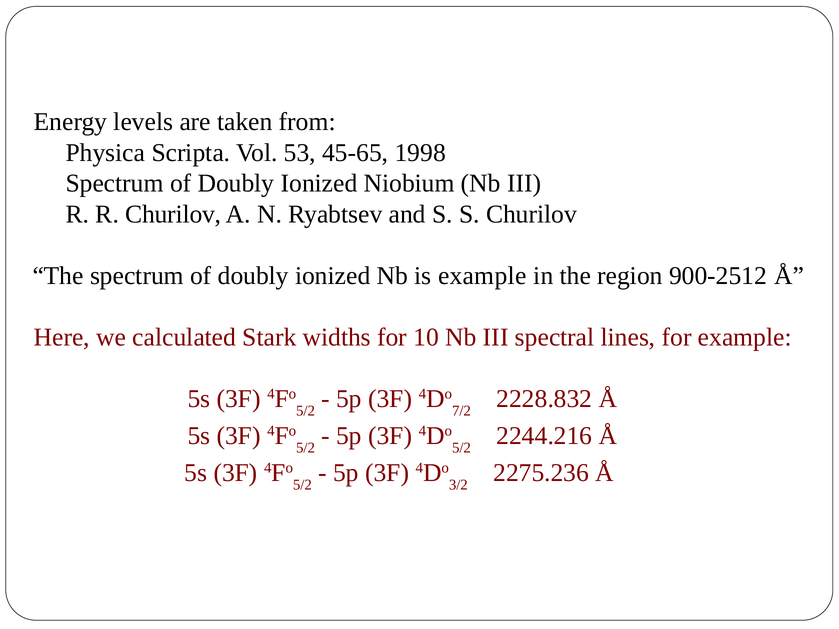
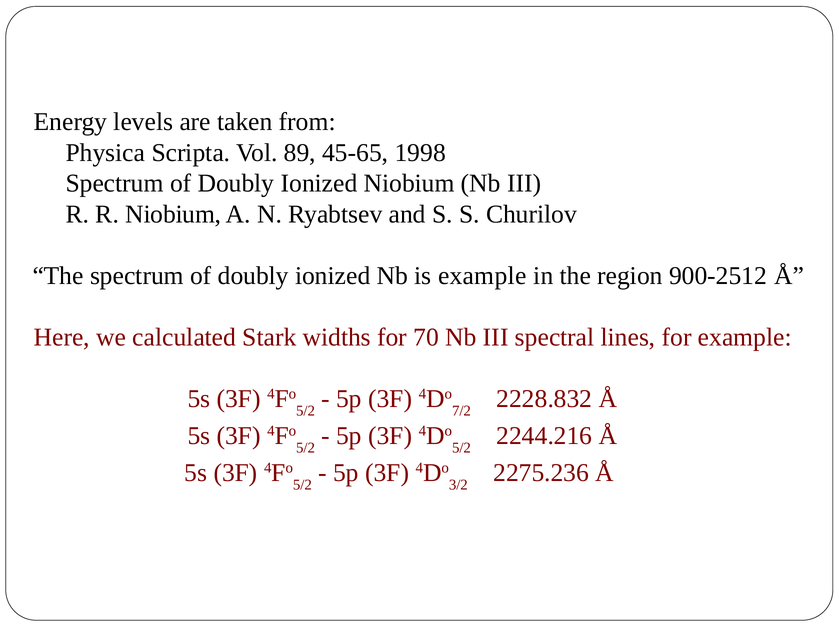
53: 53 -> 89 (300, 153)
R Churilov: Churilov -> Niobium (173, 214)
10: 10 -> 70 (426, 337)
